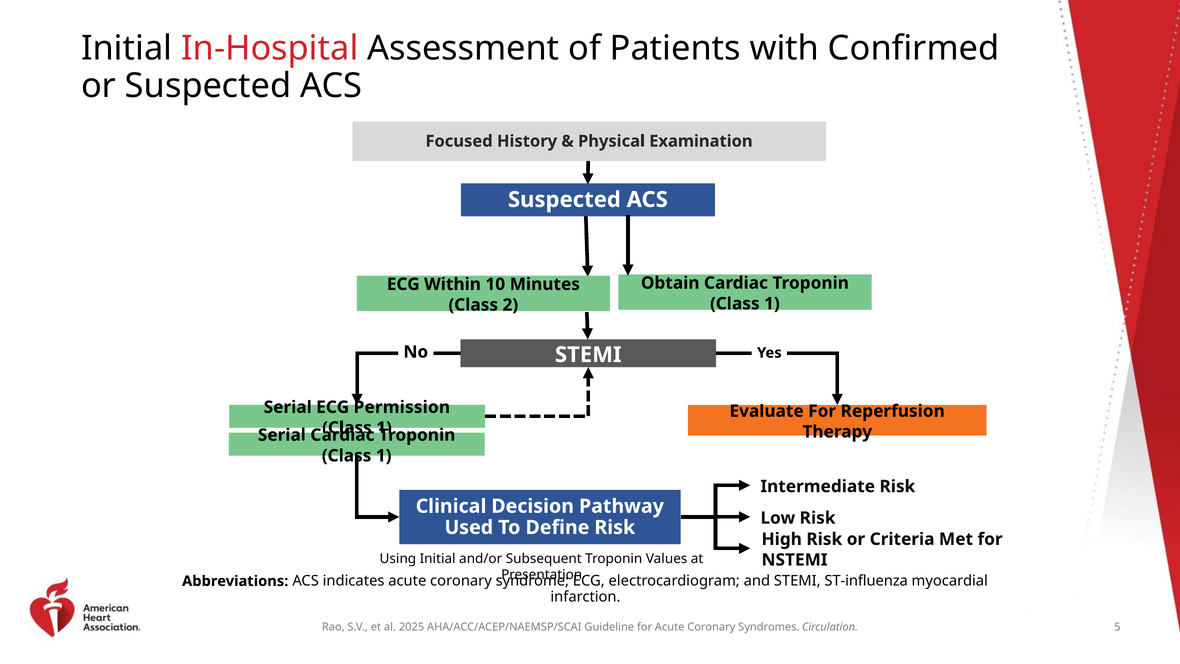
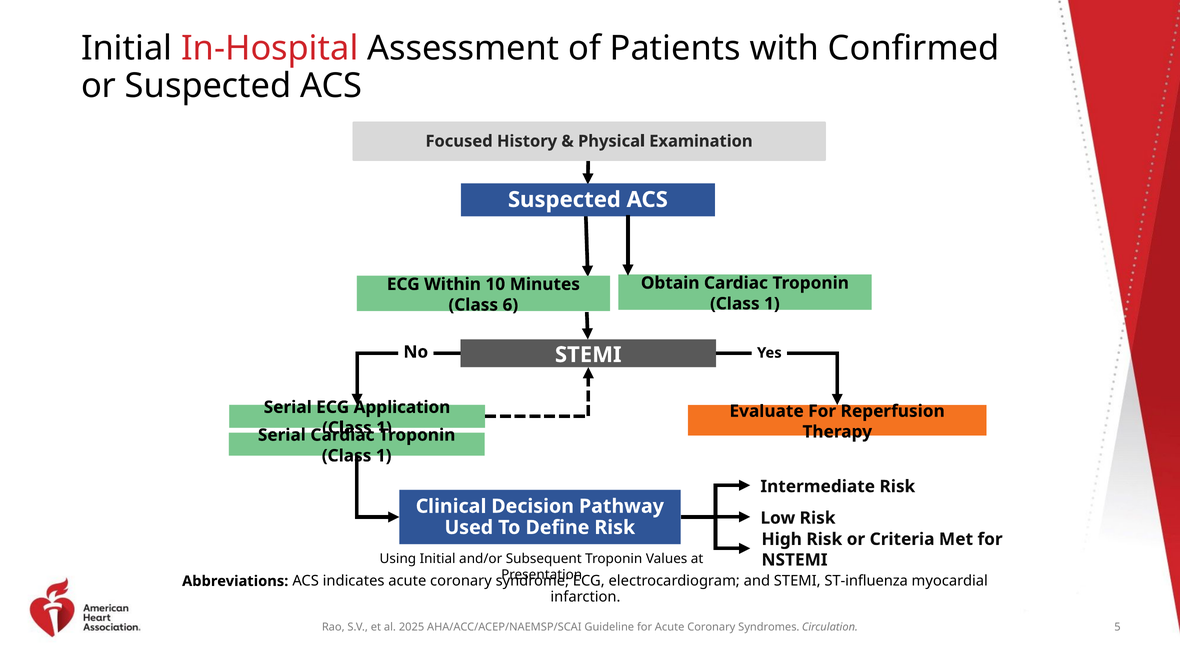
2: 2 -> 6 (510, 305)
Permission: Permission -> Application (402, 407)
